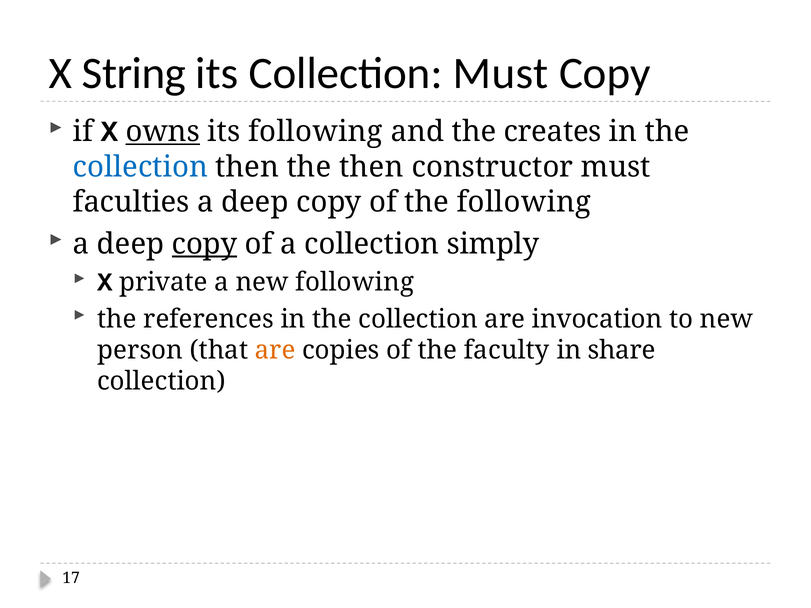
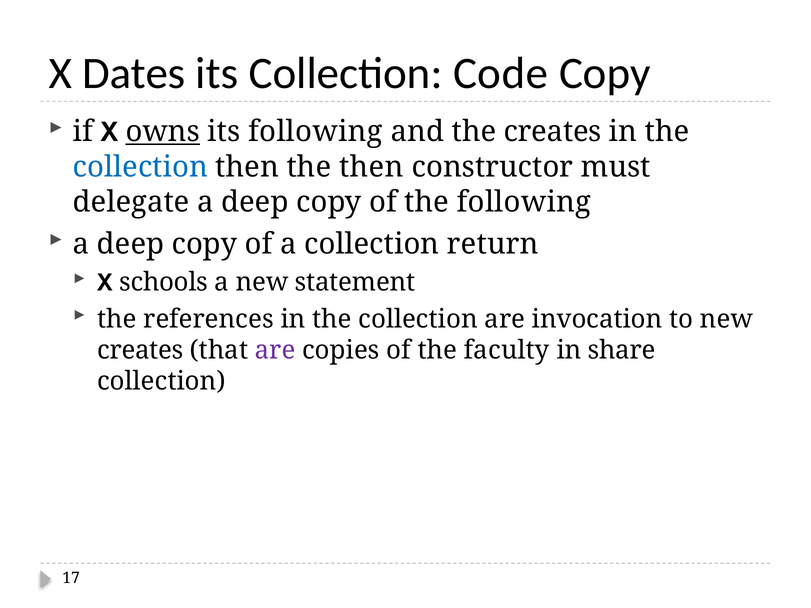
String: String -> Dates (134, 73)
Collection Must: Must -> Code (501, 73)
faculties: faculties -> delegate (131, 202)
copy underline: present -> none (205, 244)
simply: simply -> return (493, 244)
private: private -> schools (164, 282)
new following: following -> statement (355, 282)
person: person -> creates (140, 350)
are colour: orange -> purple (275, 350)
